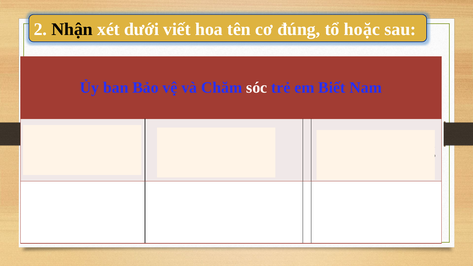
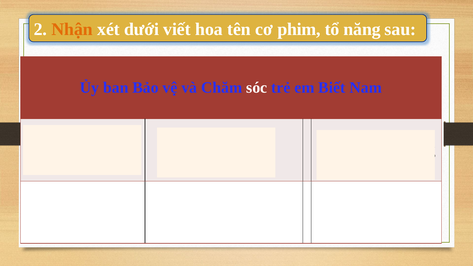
Nhận colour: black -> orange (72, 29)
đúng: đúng -> phim (299, 29)
tổ hoặc: hoặc -> năng (362, 29)
